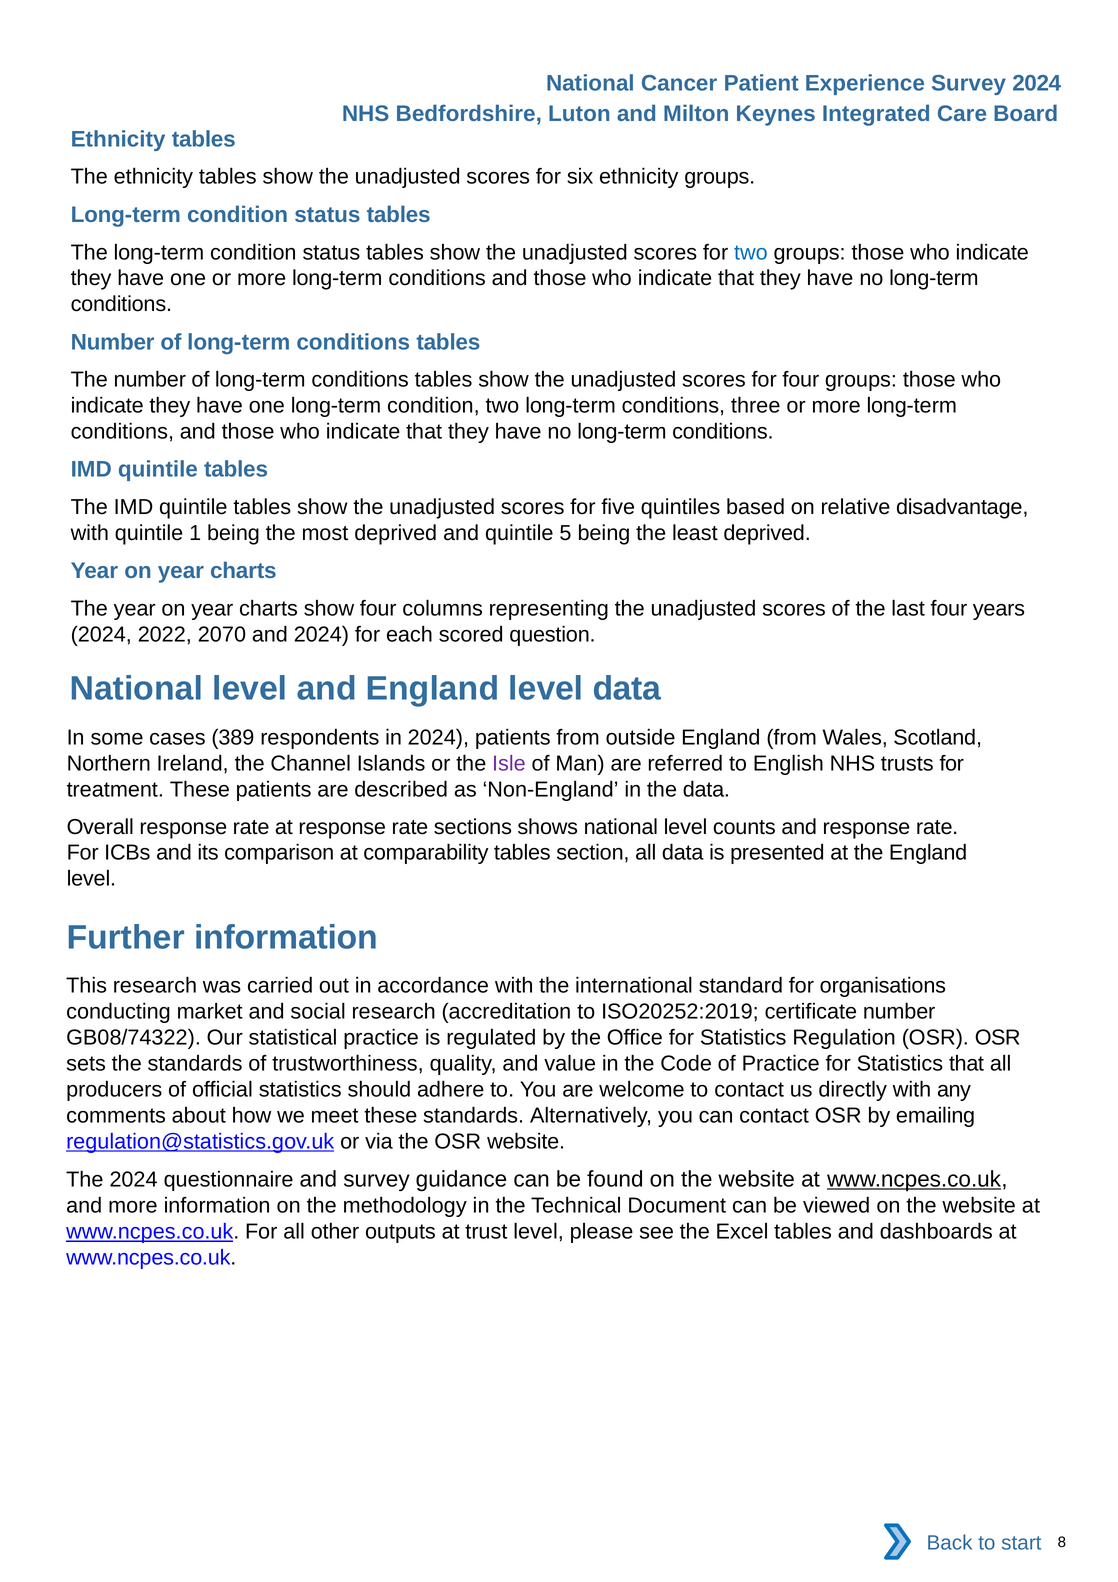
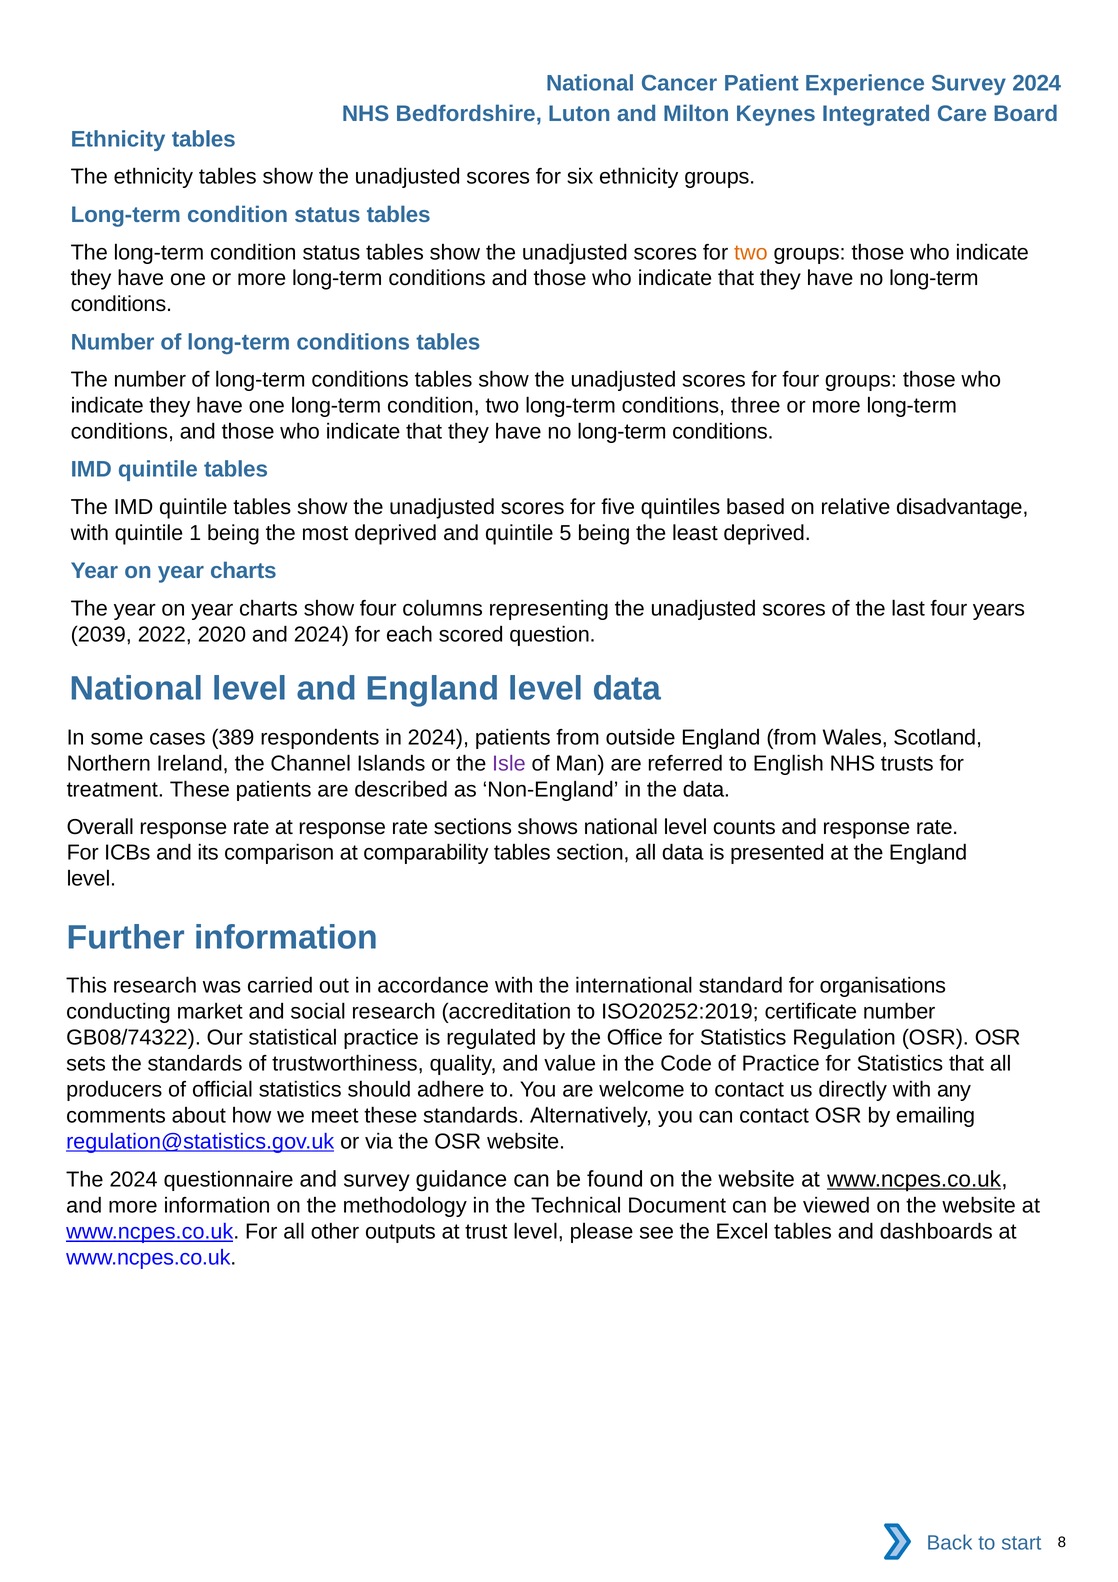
two colour: blue -> orange (751, 252)
2024: 2024 -> 2039 (101, 635)
2070: 2070 -> 2020 (222, 635)
